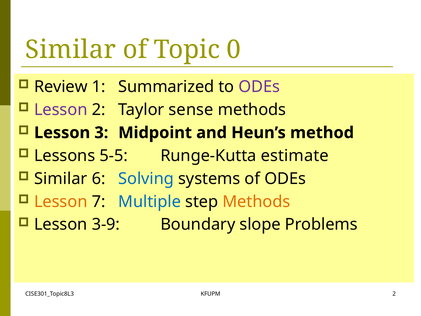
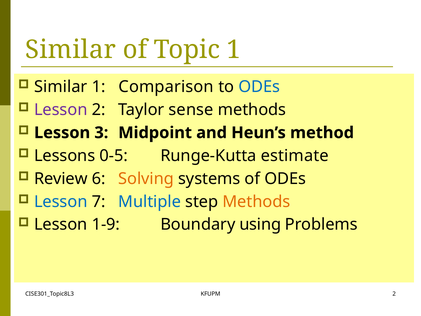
Topic 0: 0 -> 1 (234, 50)
Review: Review -> Similar (61, 87)
Summarized: Summarized -> Comparison (166, 87)
ODEs colour: purple -> blue (259, 87)
5-5: 5-5 -> 0-5 (114, 156)
Similar: Similar -> Review (61, 179)
Solving colour: blue -> orange (146, 179)
Lesson colour: orange -> blue (61, 201)
3-9: 3-9 -> 1-9 (106, 224)
slope: slope -> using (260, 224)
